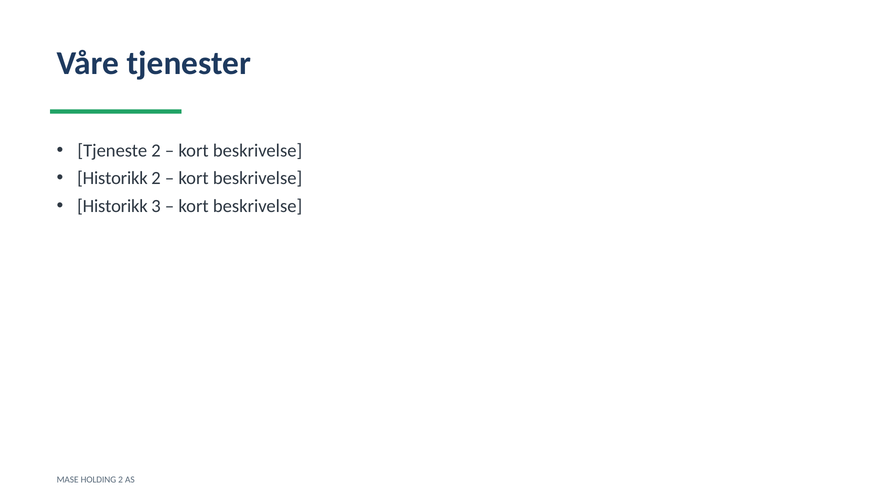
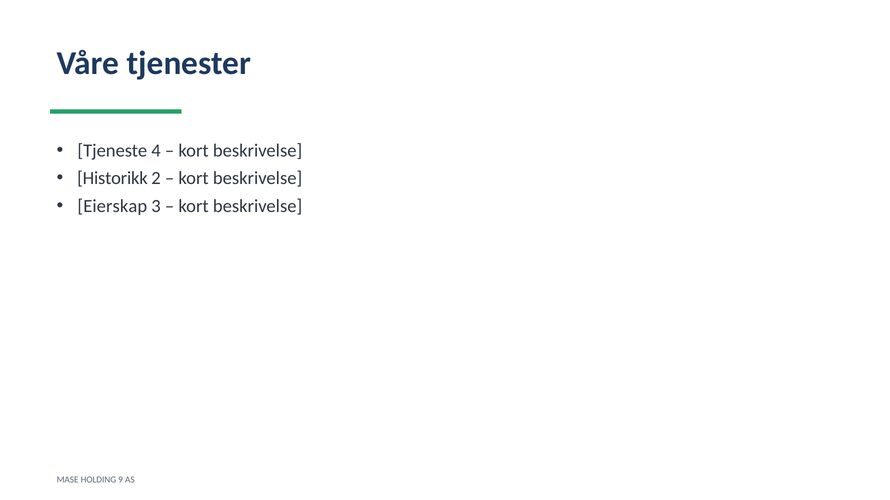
Tjeneste 2: 2 -> 4 (156, 151)
Historikk: Historikk -> Eierskap (112, 206)
HOLDING 2: 2 -> 9 (121, 480)
